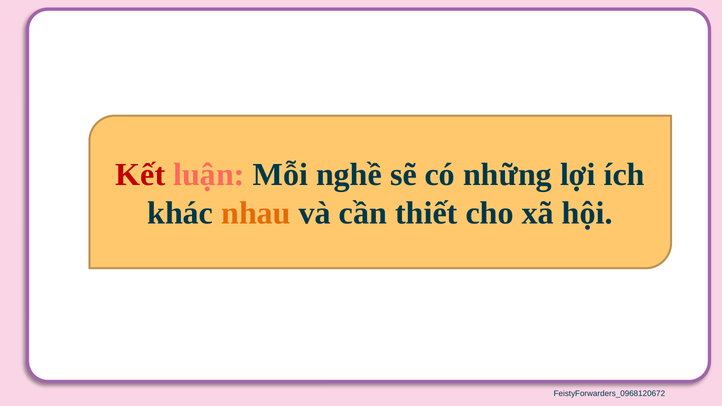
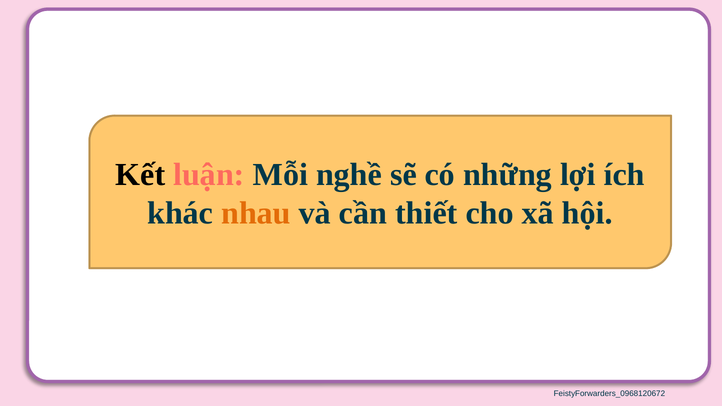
Kết colour: red -> black (140, 175)
